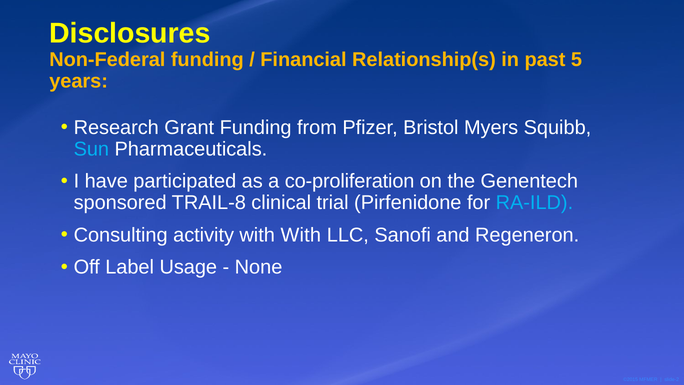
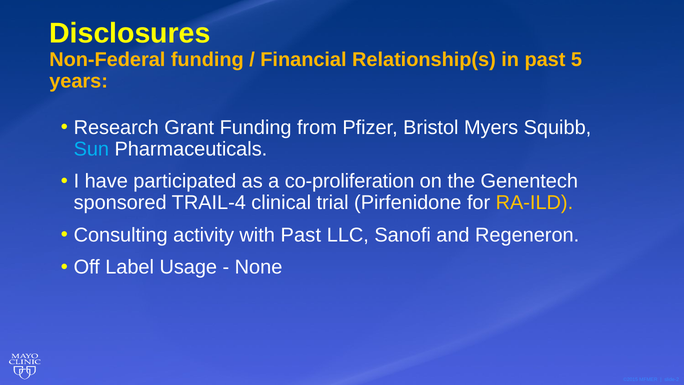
TRAIL-8: TRAIL-8 -> TRAIL-4 (209, 203)
RA-ILD colour: light blue -> yellow (534, 203)
with With: With -> Past (301, 235)
